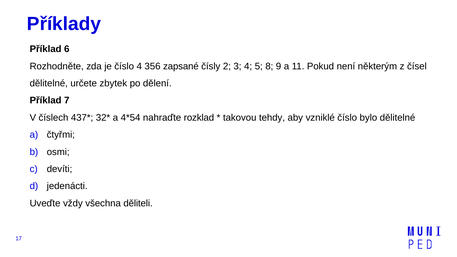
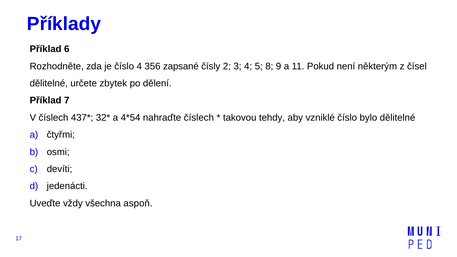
nahraďte rozklad: rozklad -> číslech (199, 118)
děliteli: děliteli -> aspoň (138, 203)
